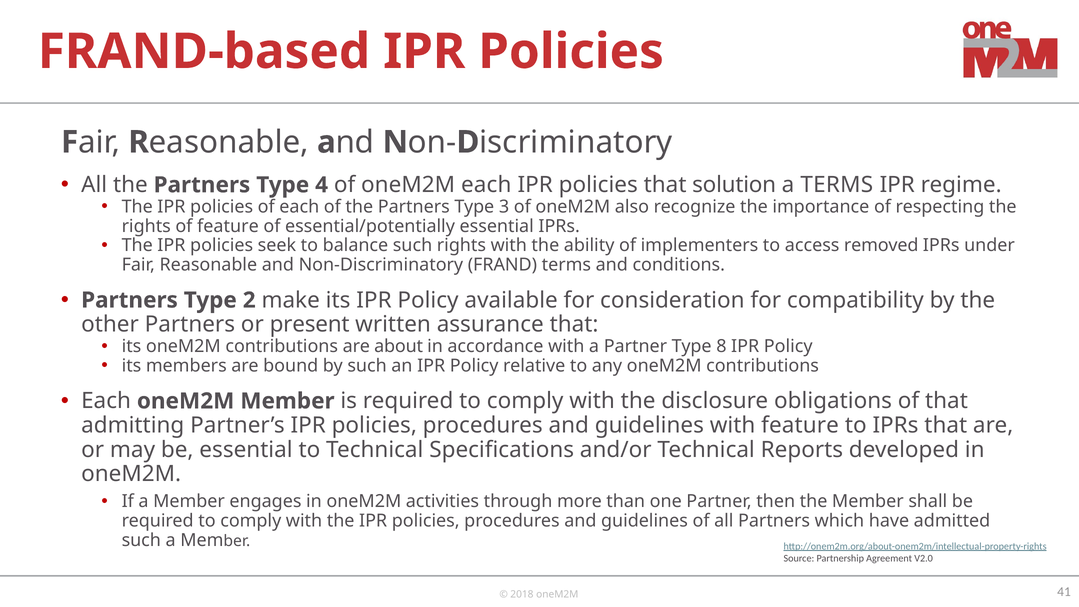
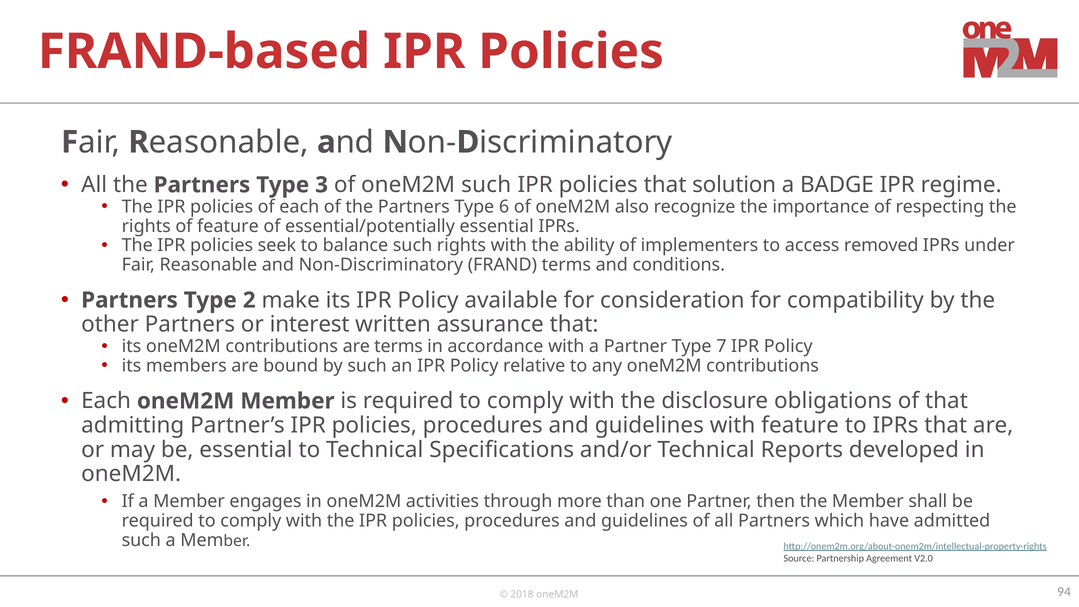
4: 4 -> 3 (322, 185)
oneM2M each: each -> such (486, 185)
a TERMS: TERMS -> BADGE (837, 185)
3: 3 -> 6 (504, 207)
present: present -> interest (310, 324)
are about: about -> terms (399, 346)
8: 8 -> 7 (721, 346)
41: 41 -> 94 (1064, 592)
